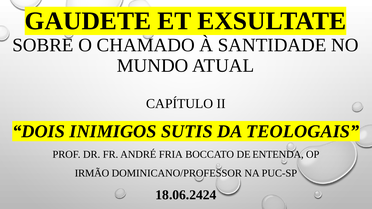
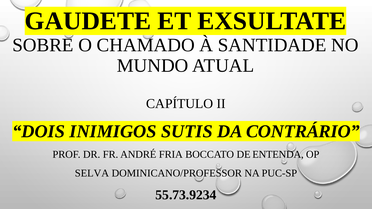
TEOLOGAIS: TEOLOGAIS -> CONTRÁRIO (303, 131)
IRMÃO: IRMÃO -> SELVA (92, 173)
18.06.2424: 18.06.2424 -> 55.73.9234 (186, 195)
